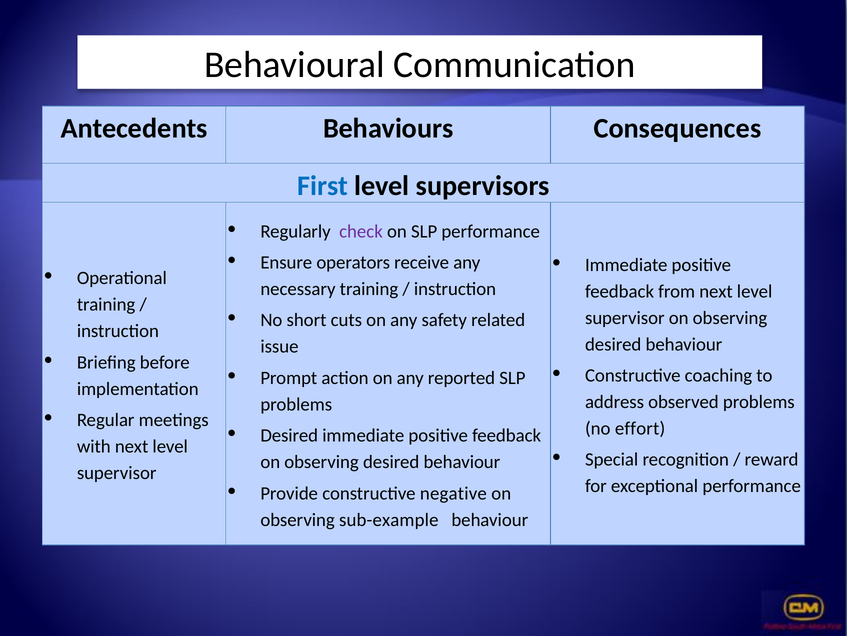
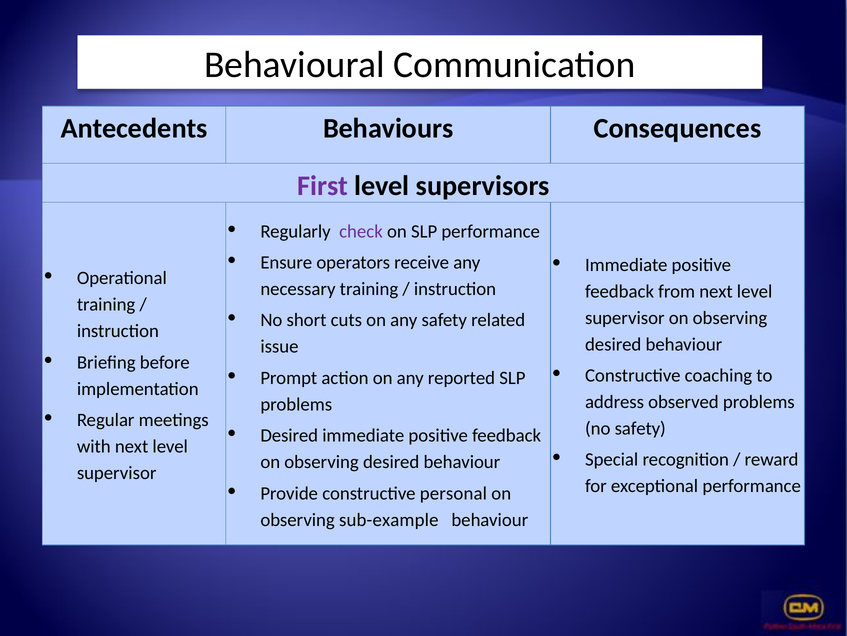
First colour: blue -> purple (323, 186)
no effort: effort -> safety (640, 428)
negative: negative -> personal (453, 493)
